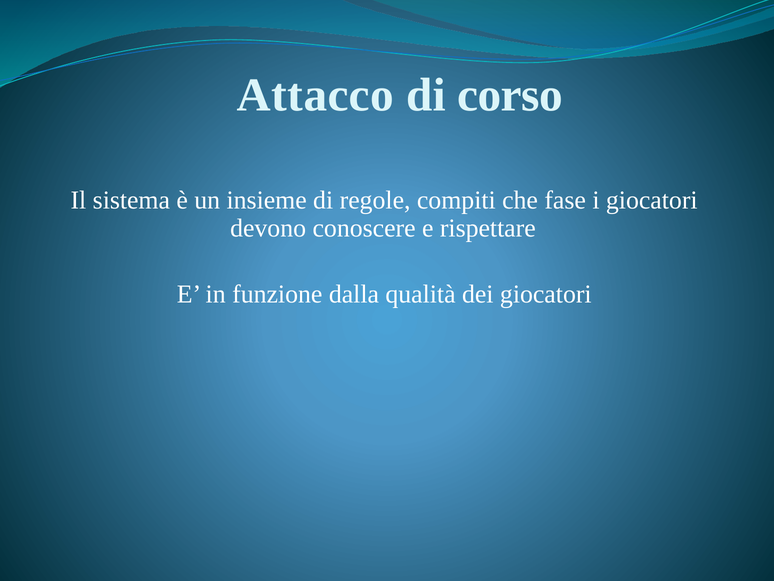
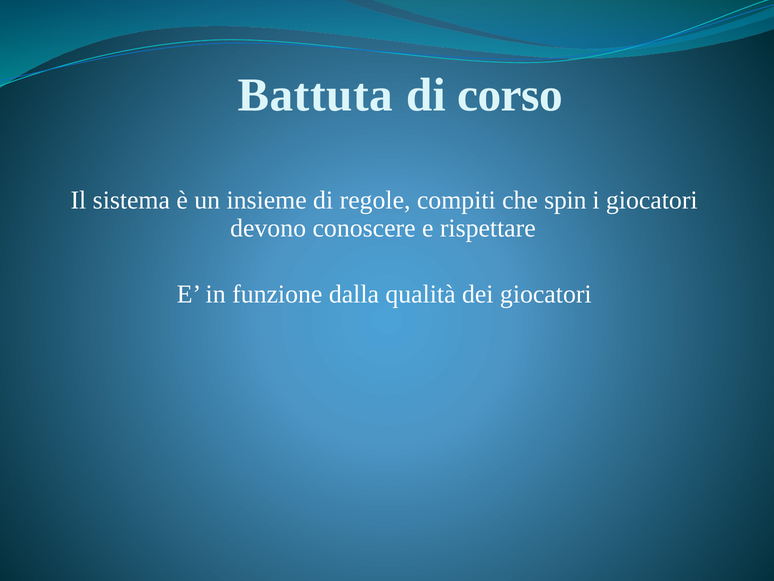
Attacco: Attacco -> Battuta (315, 95)
fase: fase -> spin (565, 200)
